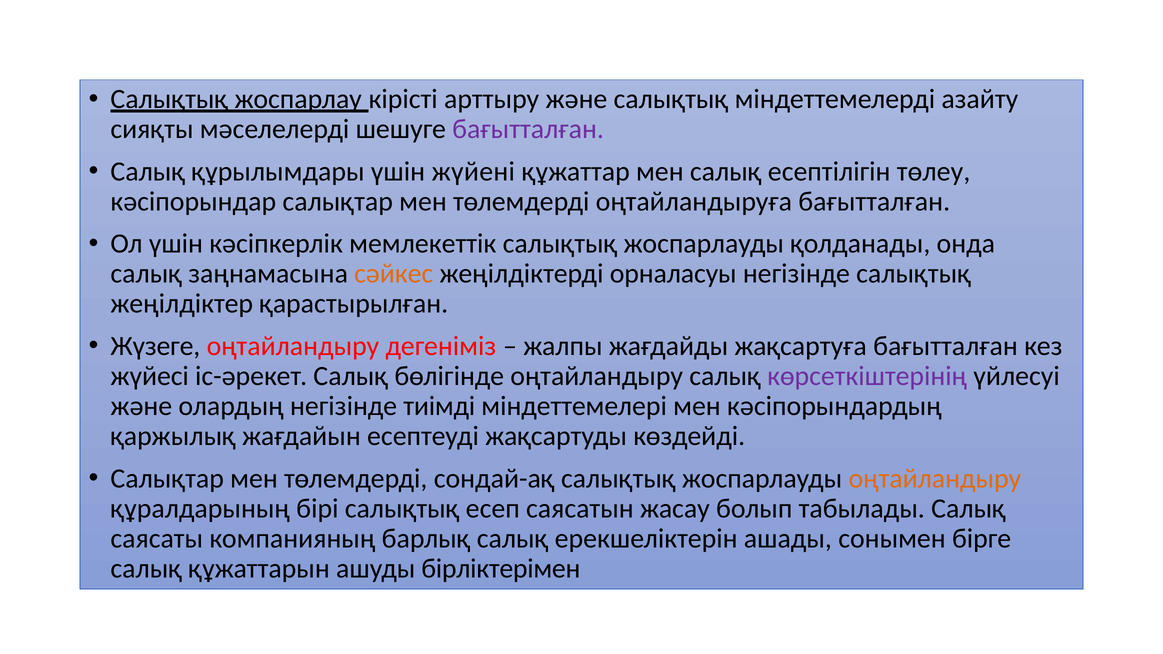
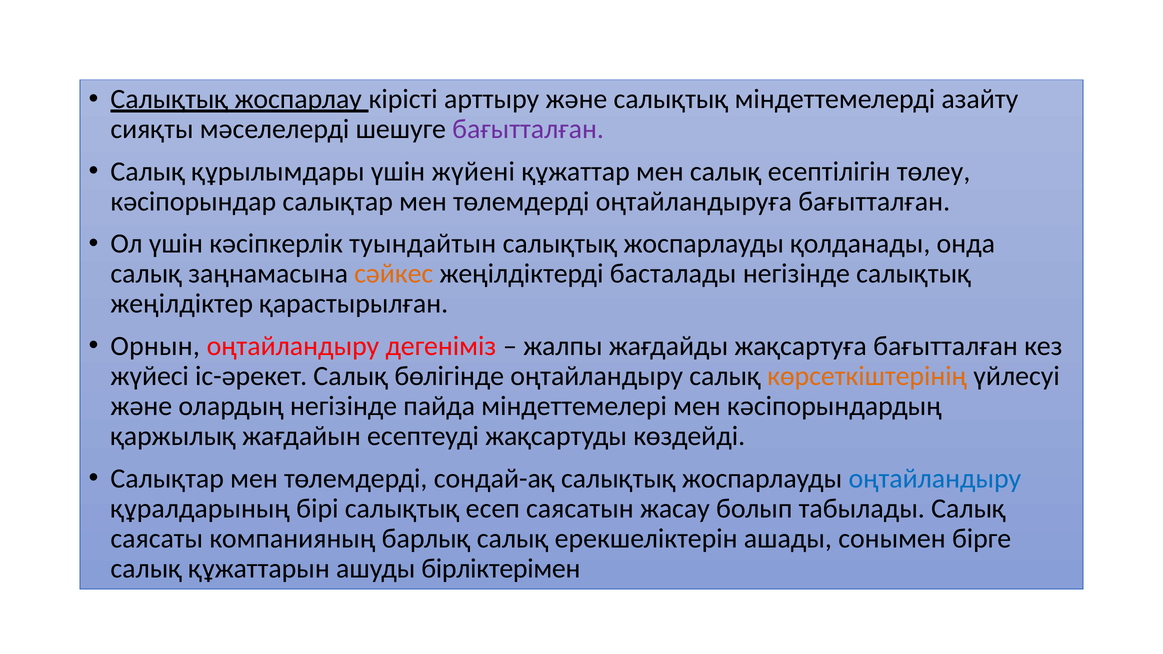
мемлекеттік: мемлекеттік -> туындайтын (423, 244)
орналасуы: орналасуы -> басталады (673, 274)
Жүзеге: Жүзеге -> Орнын (155, 346)
көрсеткіштерінің colour: purple -> orange (867, 376)
тиімді: тиімді -> пайда (439, 406)
оңтайландыру colour: orange -> blue (935, 479)
